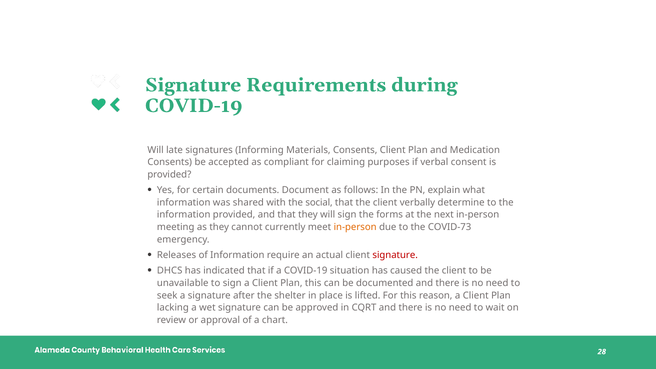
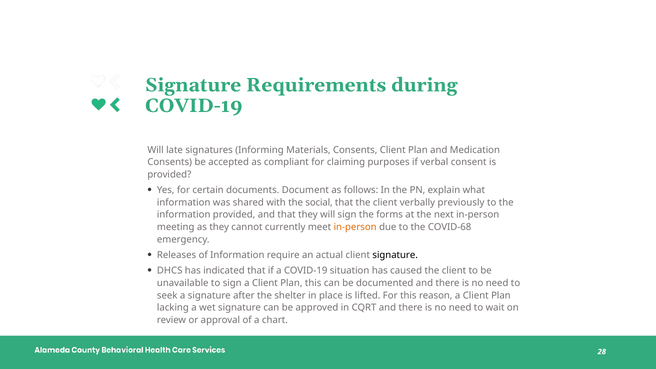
determine: determine -> previously (461, 202)
COVID-73: COVID-73 -> COVID-68 (450, 227)
signature colour: red -> black (395, 255)
